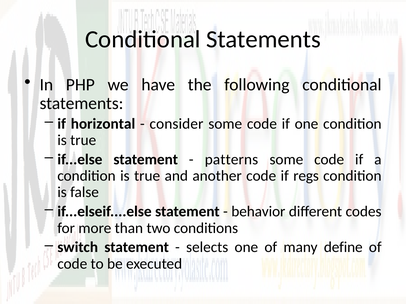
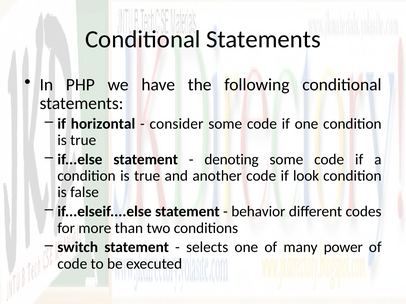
patterns: patterns -> denoting (232, 160)
regs: regs -> look (306, 176)
define: define -> power (343, 248)
